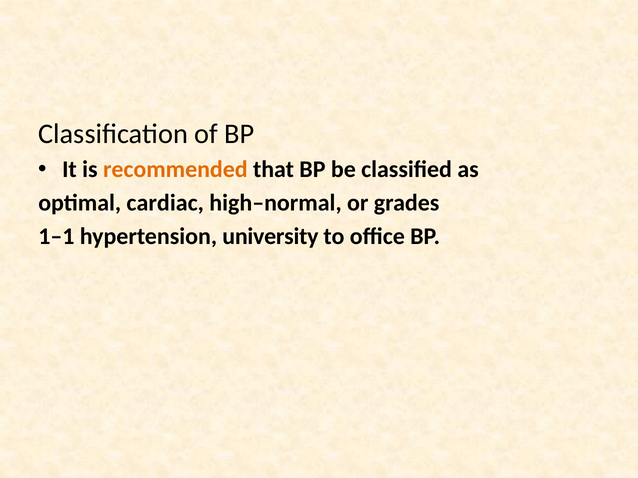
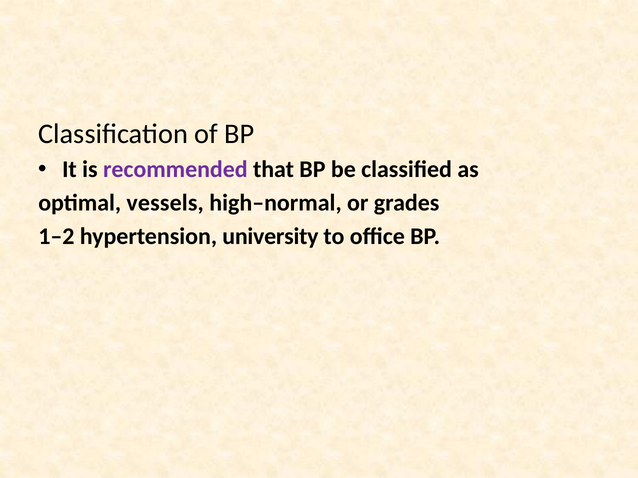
recommended colour: orange -> purple (175, 170)
cardiac: cardiac -> vessels (165, 203)
1–1: 1–1 -> 1–2 (56, 237)
